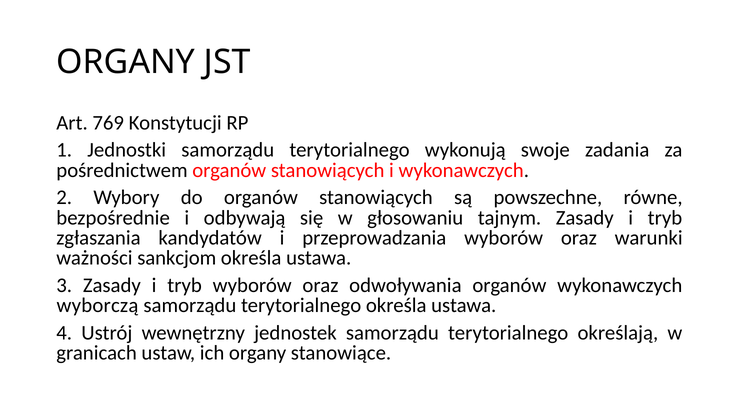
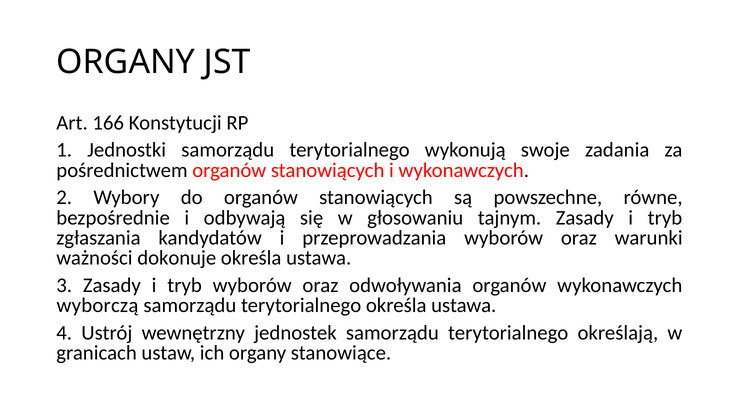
769: 769 -> 166 (108, 123)
sankcjom: sankcjom -> dokonuje (177, 258)
